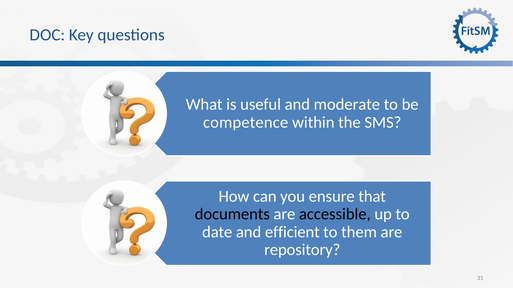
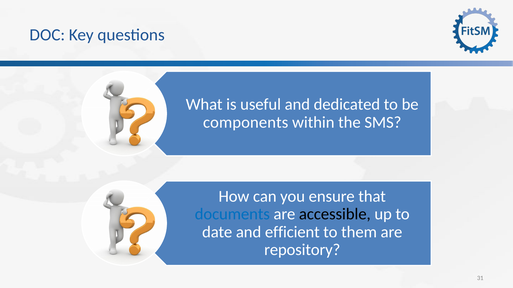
moderate: moderate -> dedicated (347, 105)
competence: competence -> components (246, 123)
documents colour: black -> blue (232, 215)
